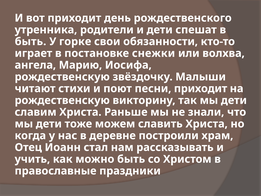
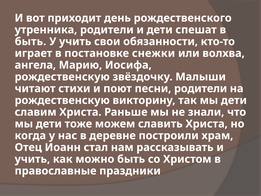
У горке: горке -> учить (75, 41)
песни приходит: приходит -> родители (201, 88)
